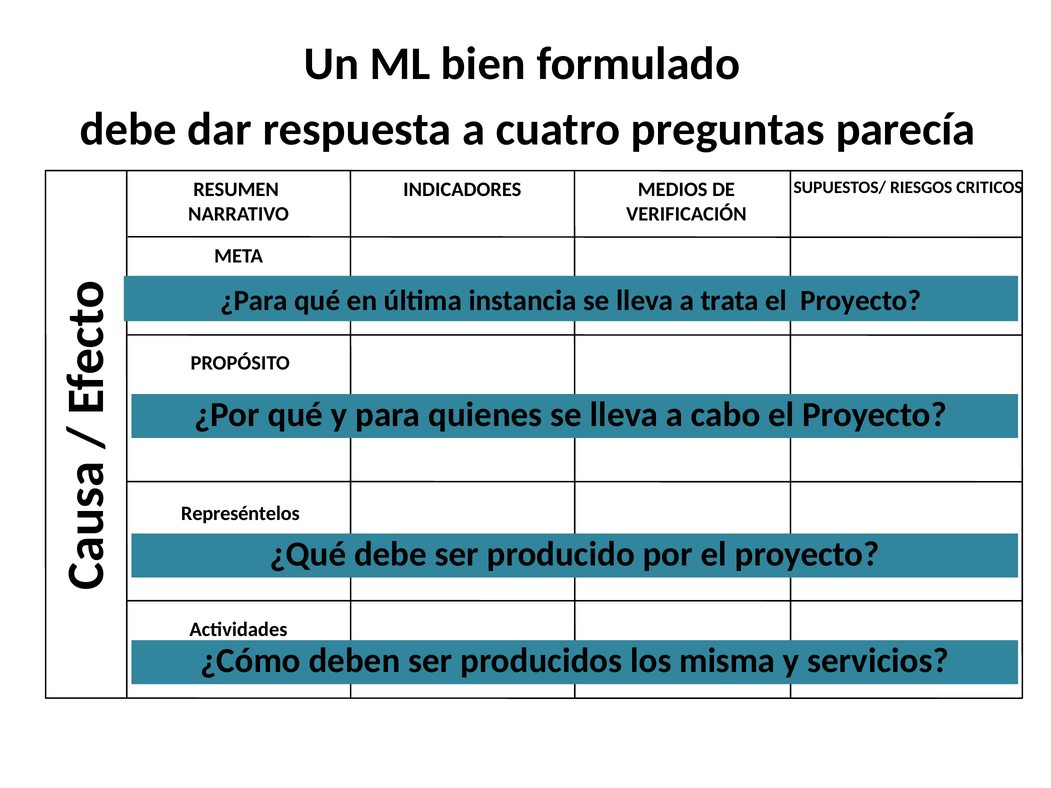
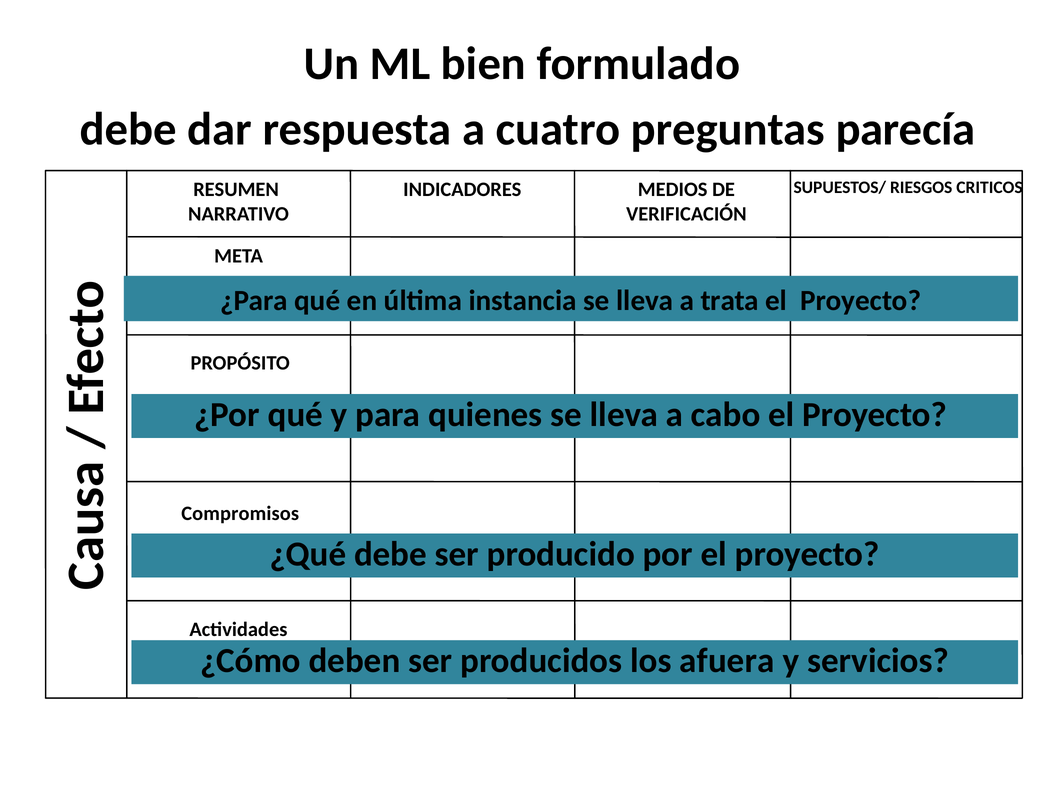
Represéntelos: Represéntelos -> Compromisos (240, 514)
misma: misma -> afuera (727, 661)
